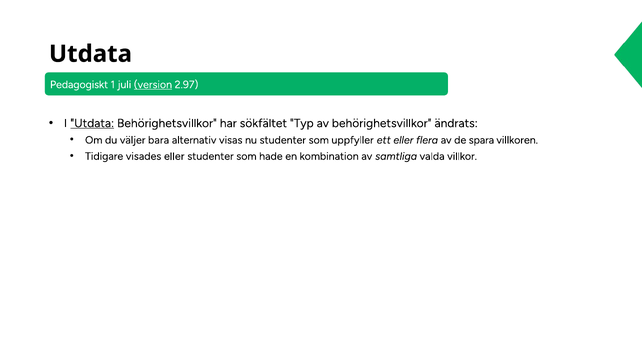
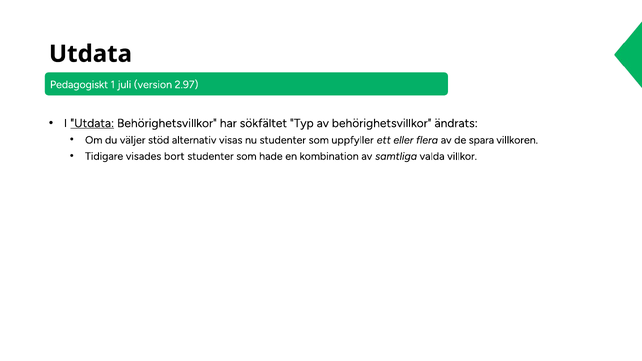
version underline: present -> none (153, 85)
bara: bara -> stöd (159, 140)
visades eller: eller -> bort (174, 156)
